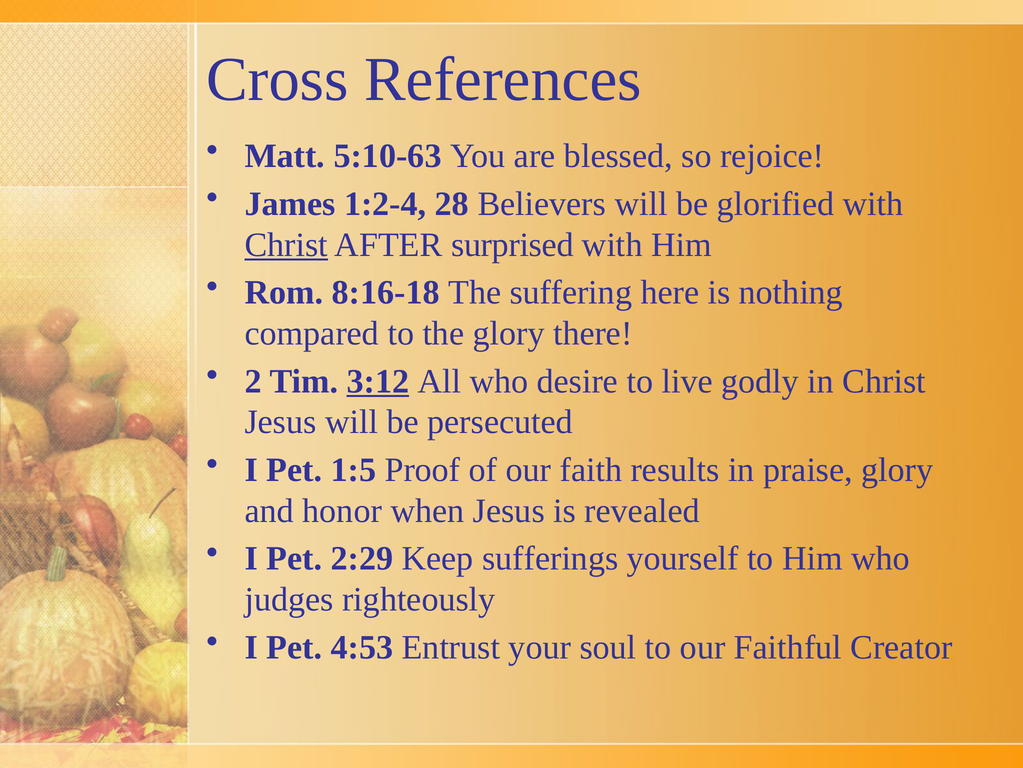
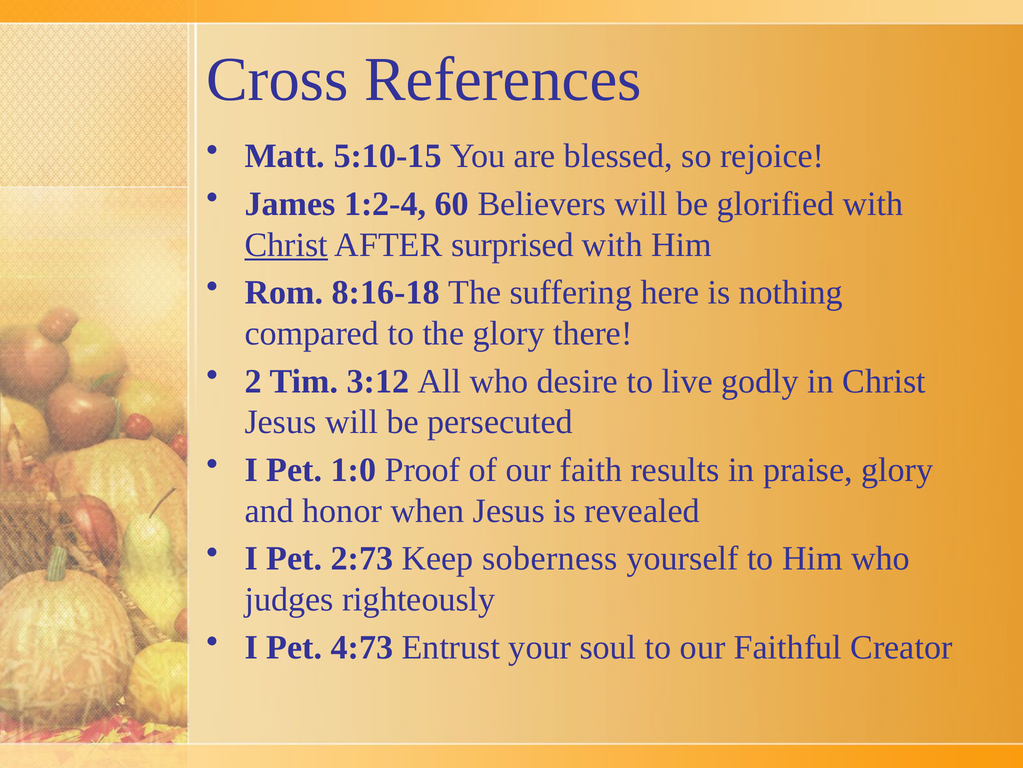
5:10-63: 5:10-63 -> 5:10-15 (388, 156)
28: 28 -> 60 (452, 204)
3:12 underline: present -> none (378, 381)
1:5: 1:5 -> 1:0 (353, 470)
2:29: 2:29 -> 2:73 (362, 558)
sufferings: sufferings -> soberness (550, 558)
4:53: 4:53 -> 4:73 (362, 647)
